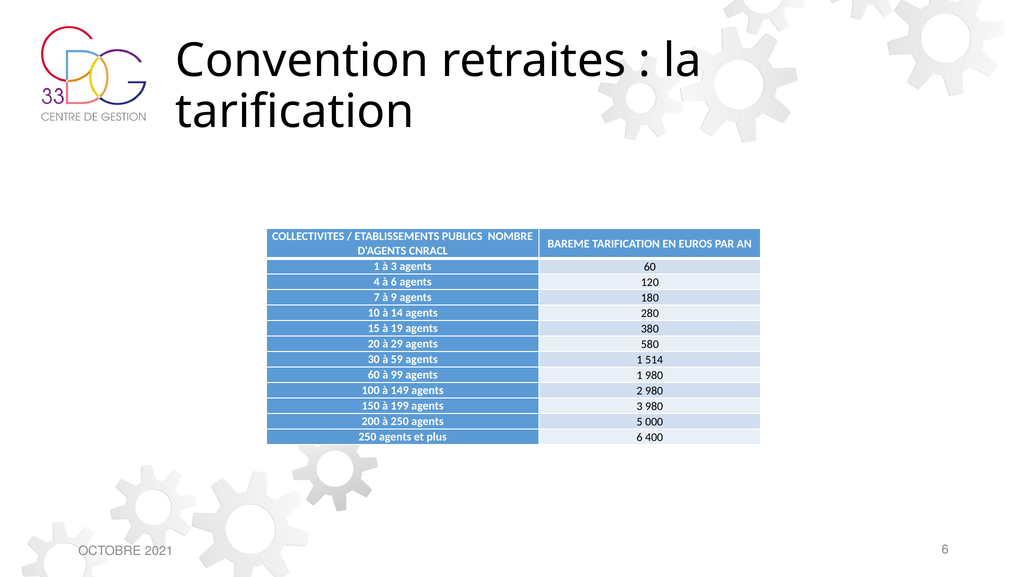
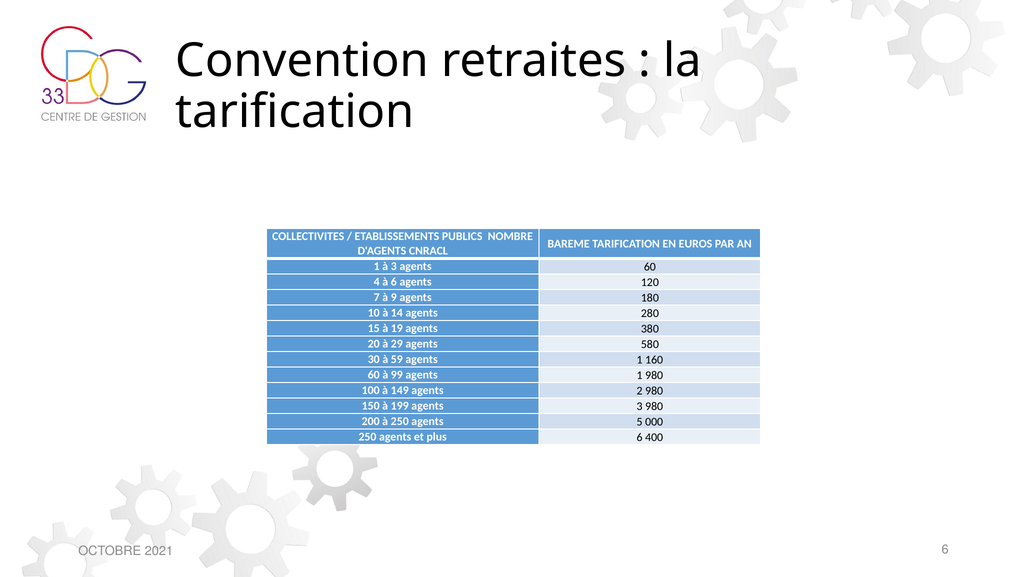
514: 514 -> 160 (654, 360)
